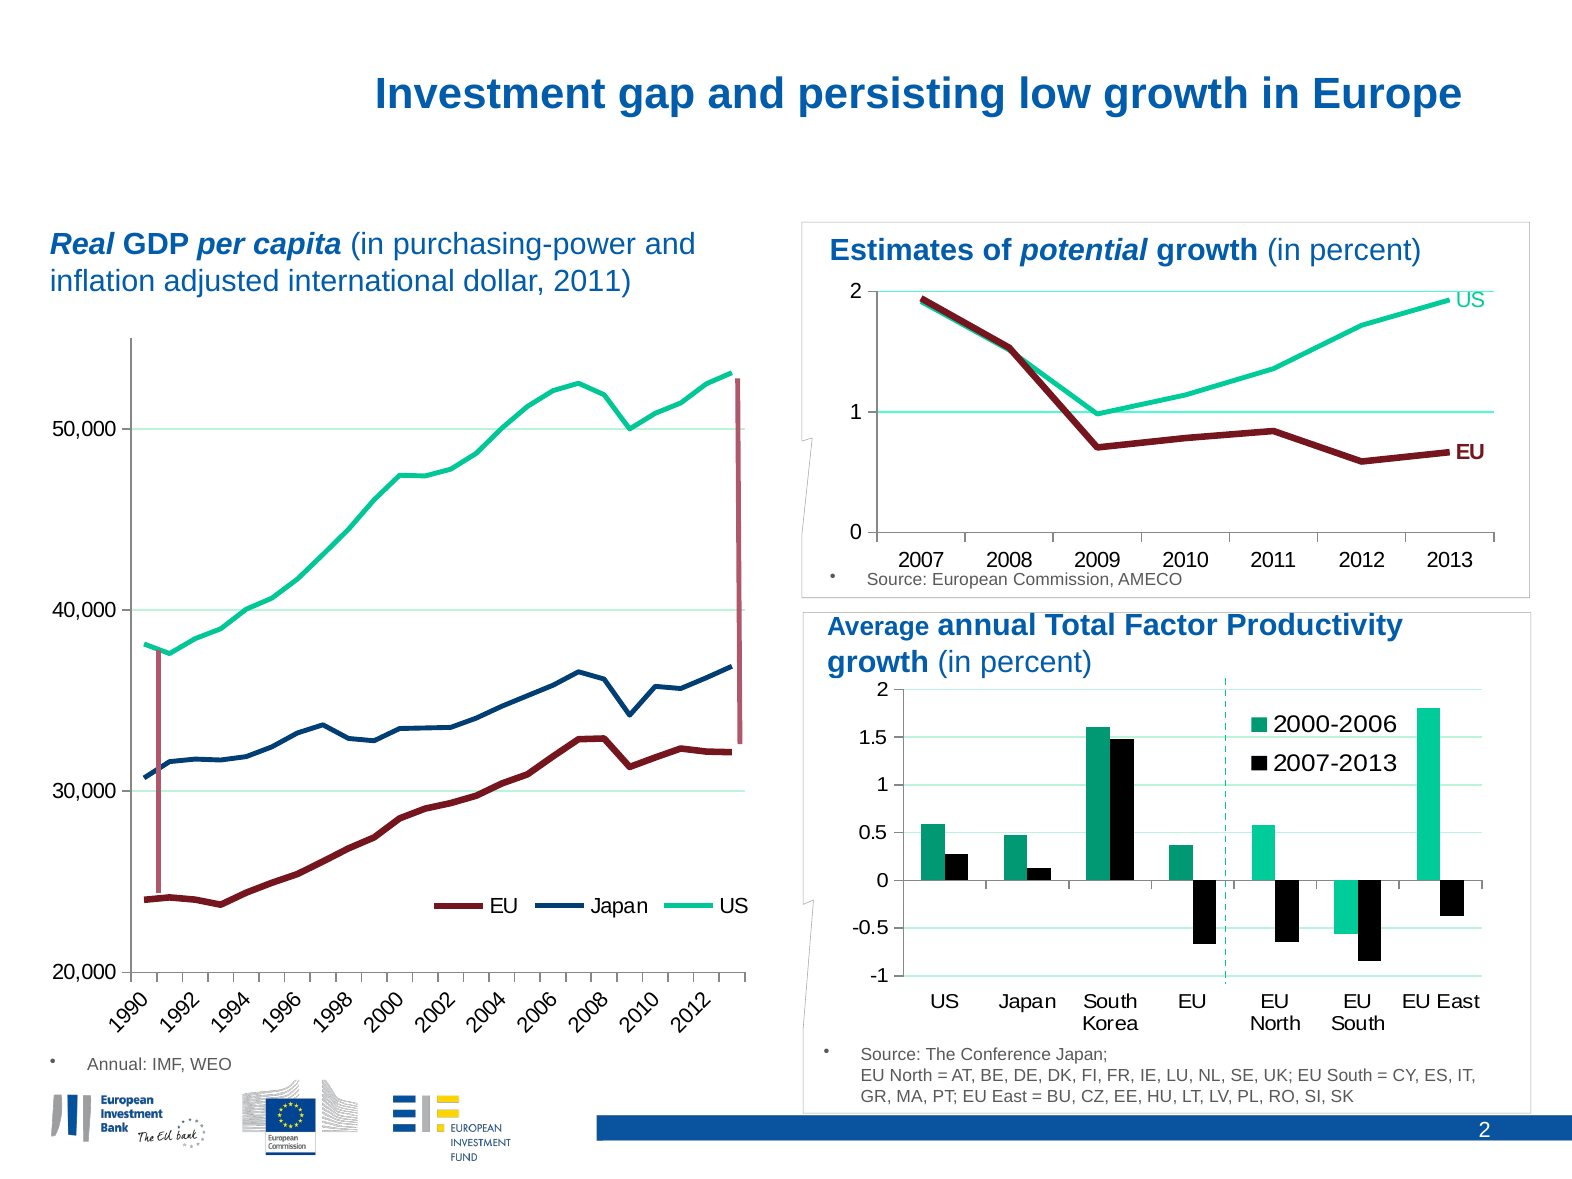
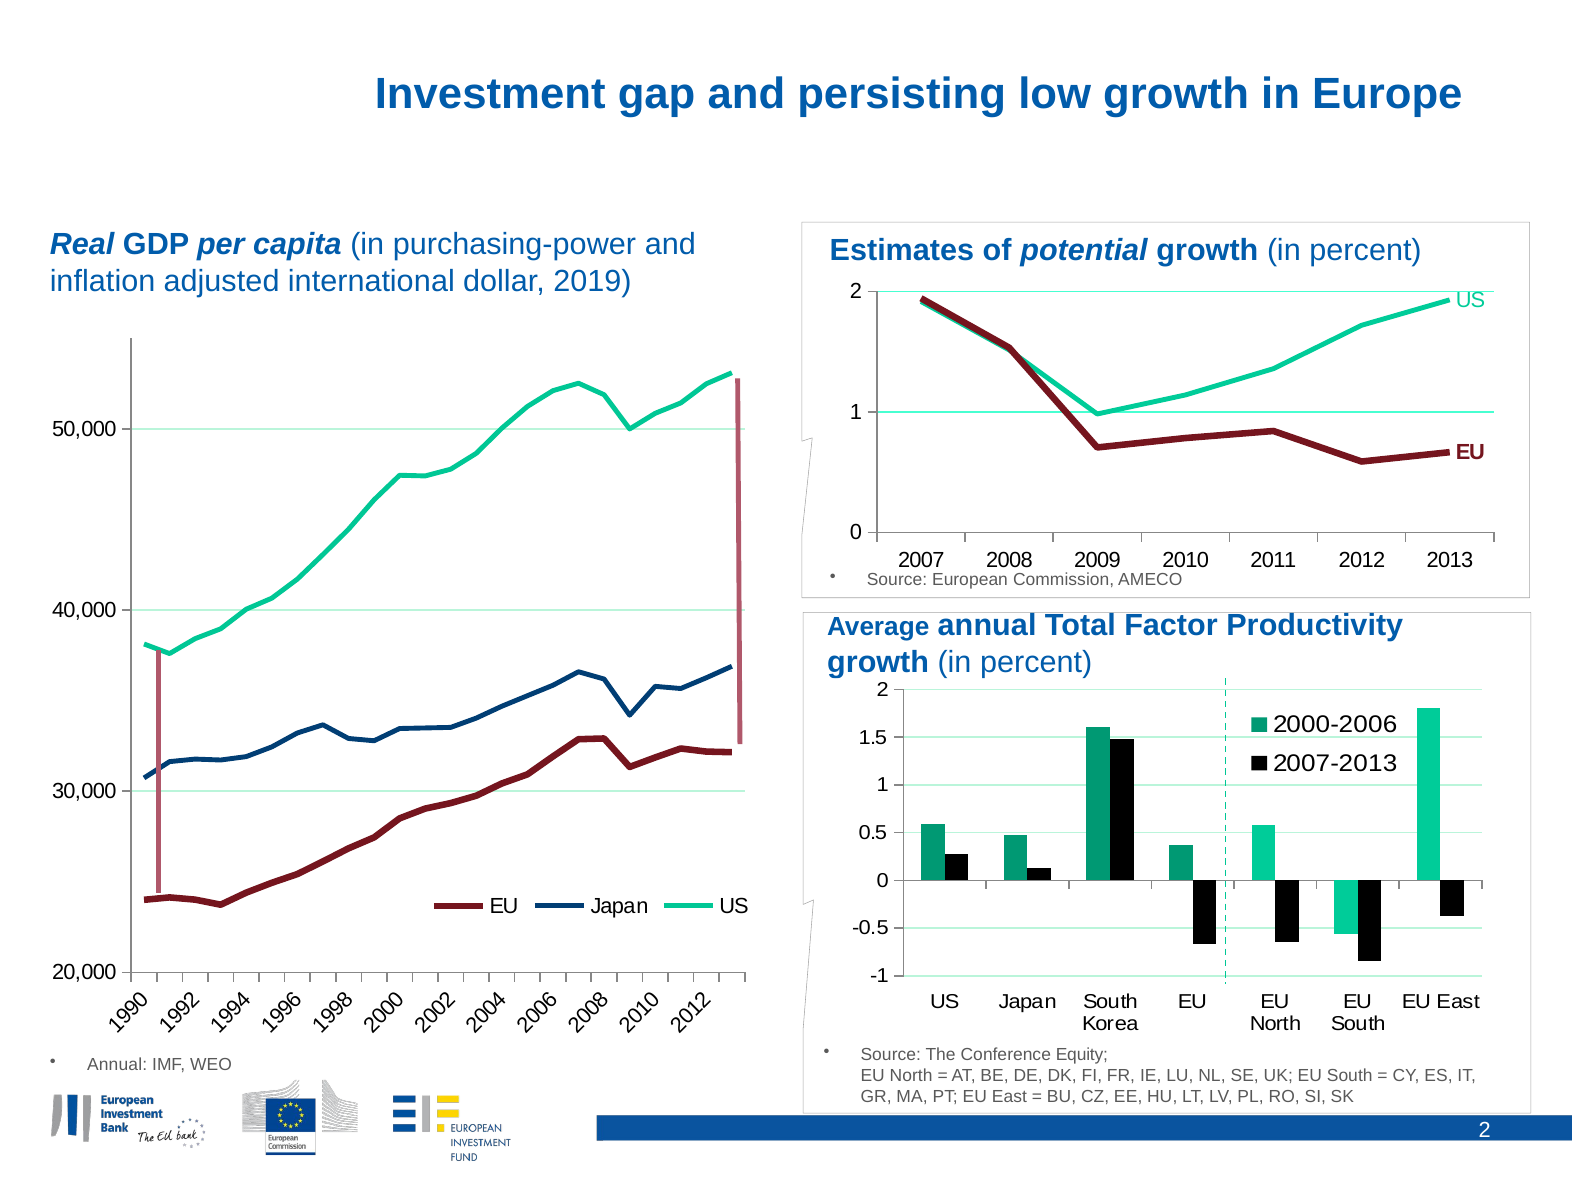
dollar 2011: 2011 -> 2019 (593, 281)
Conference Japan: Japan -> Equity (1082, 1055)
